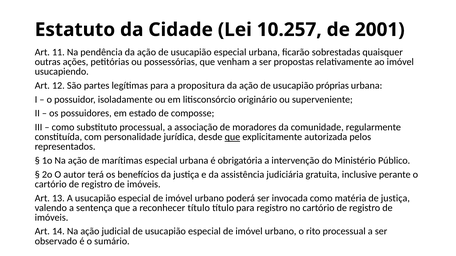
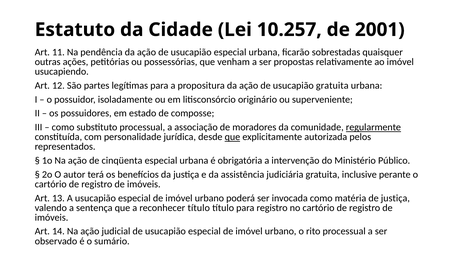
usucapião próprias: próprias -> gratuita (332, 86)
regularmente underline: none -> present (373, 128)
marítimas: marítimas -> cinqüenta (122, 161)
